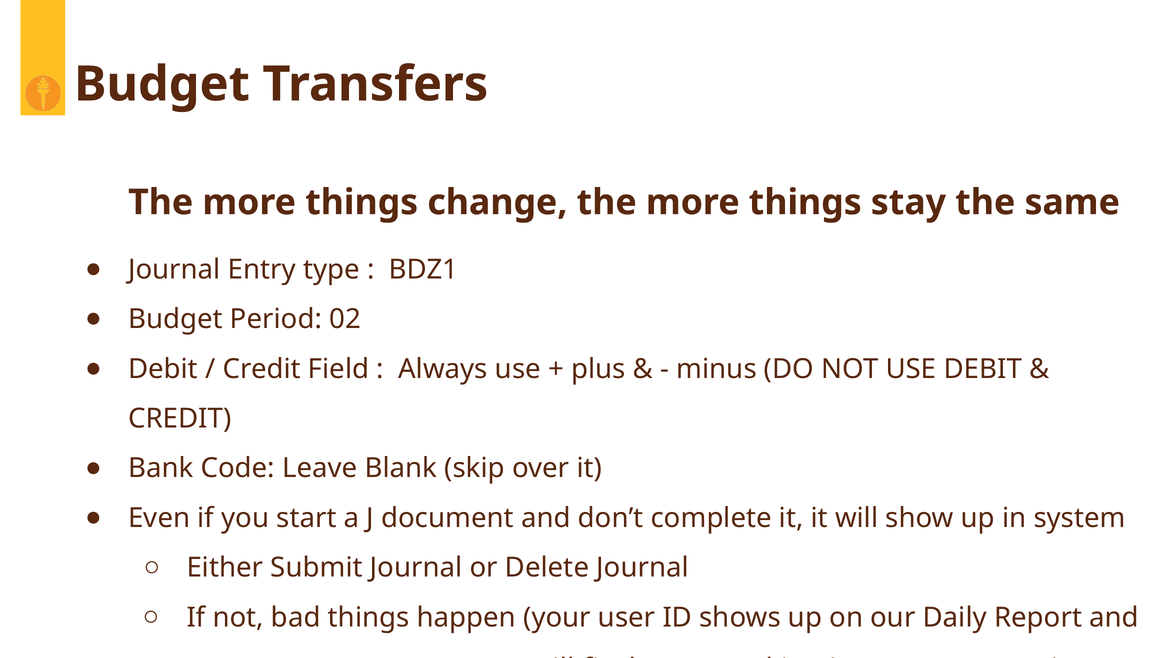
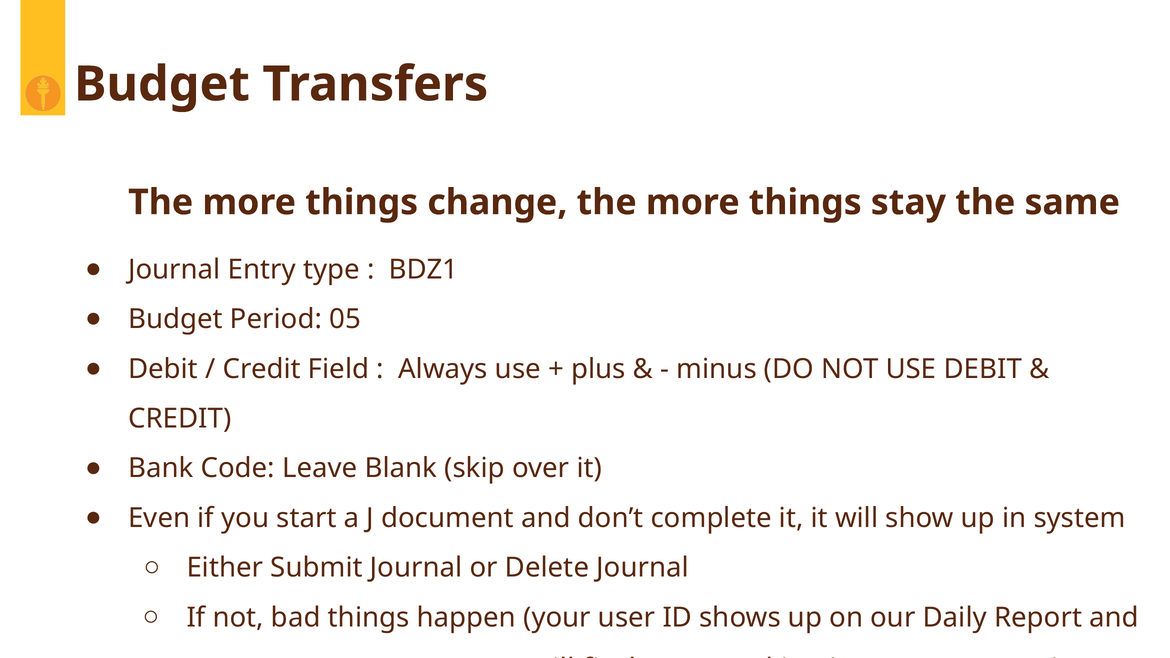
02: 02 -> 05 (345, 319)
